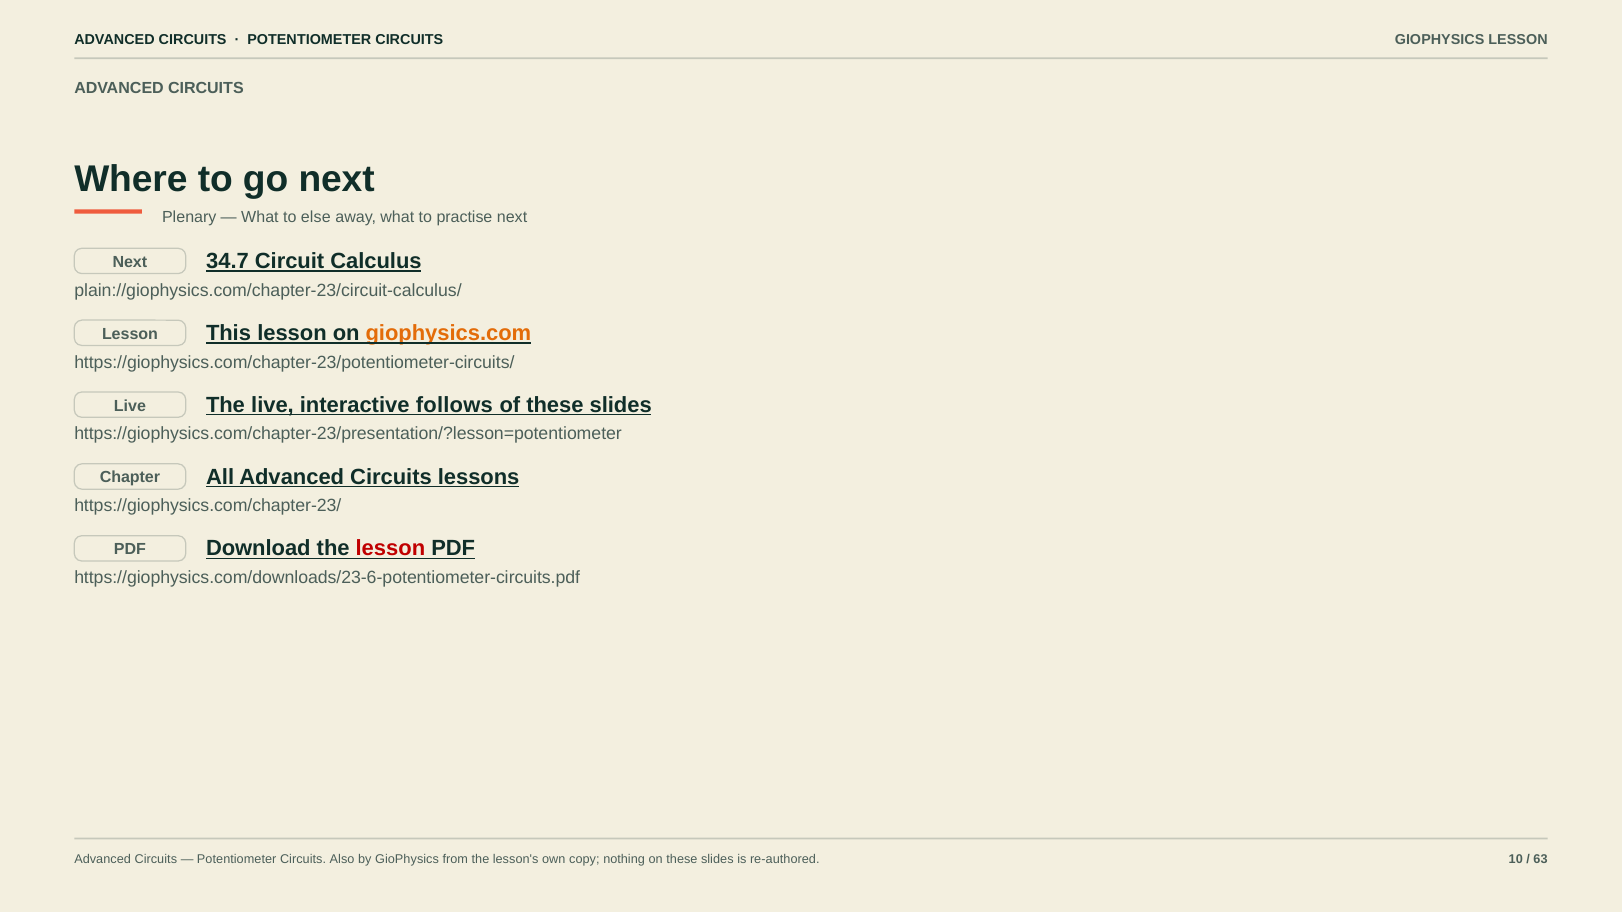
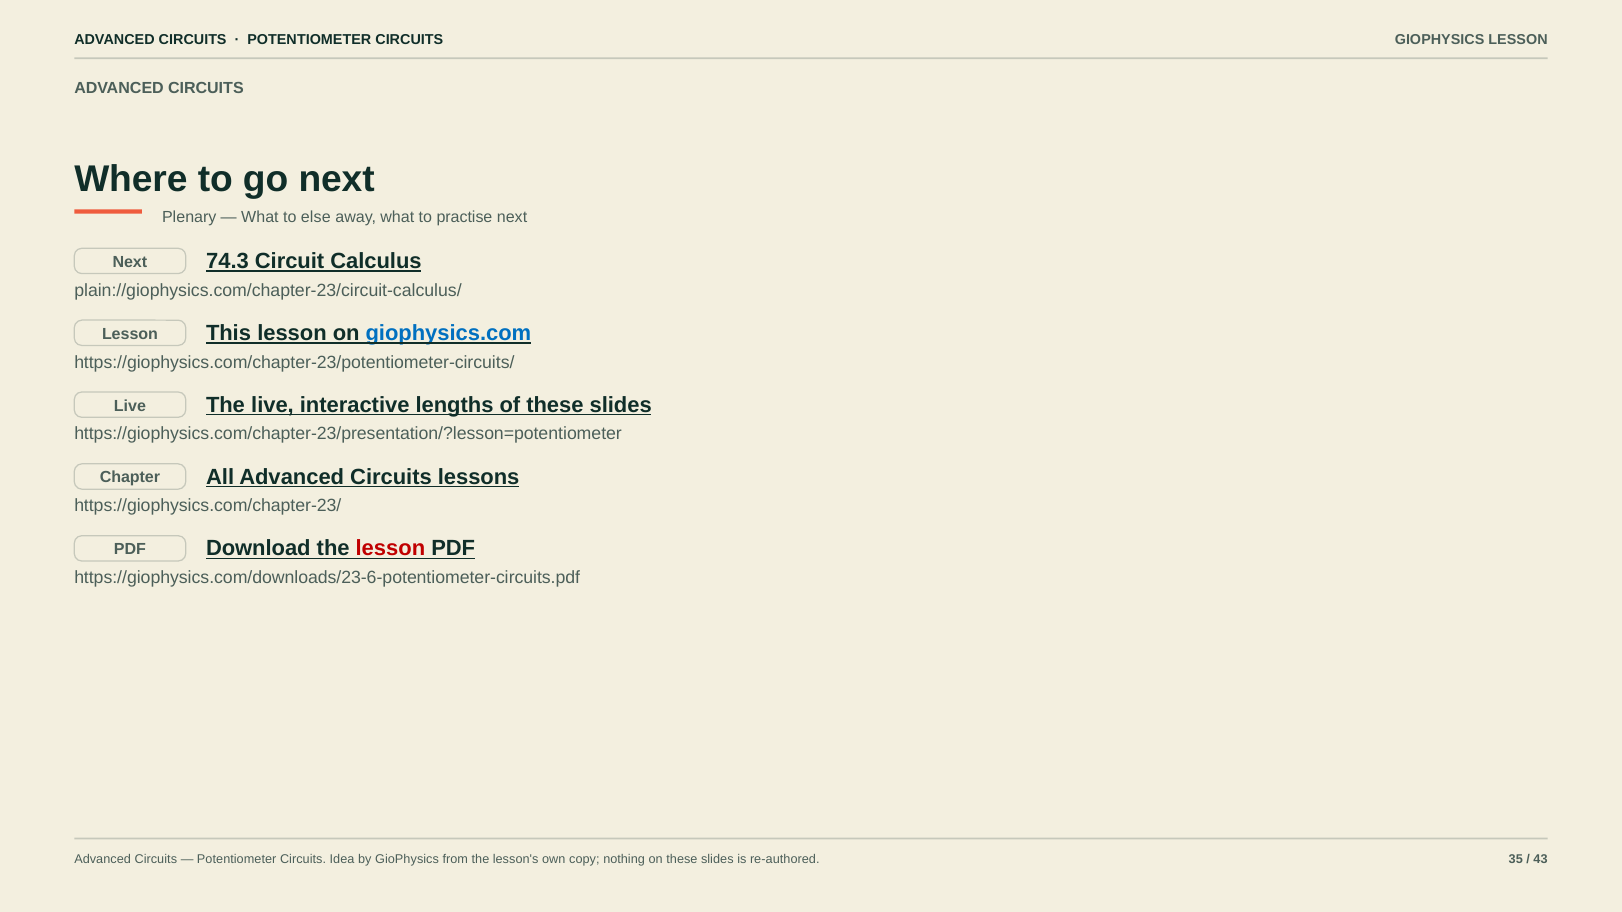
34.7: 34.7 -> 74.3 (227, 261)
giophysics.com colour: orange -> blue (448, 333)
follows: follows -> lengths (455, 405)
Also: Also -> Idea (342, 860)
10: 10 -> 35 (1516, 860)
63: 63 -> 43 (1541, 860)
